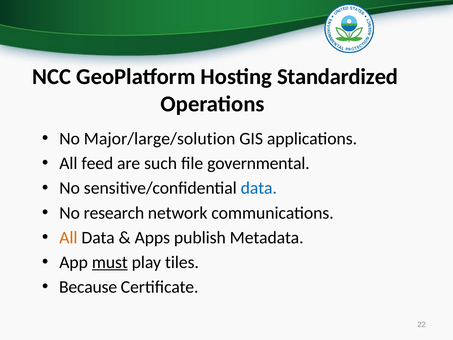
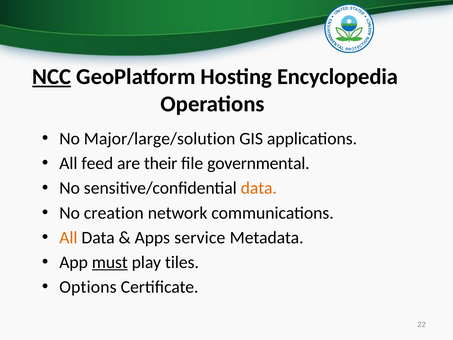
NCC underline: none -> present (52, 77)
Standardized: Standardized -> Encyclopedia (337, 77)
such: such -> their (161, 163)
data colour: blue -> orange (259, 188)
research: research -> creation (114, 213)
publish: publish -> service (200, 237)
Because: Because -> Options (88, 287)
